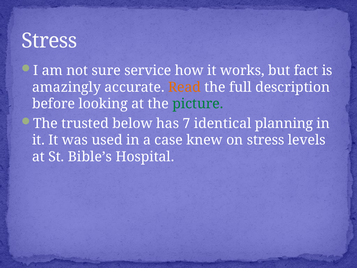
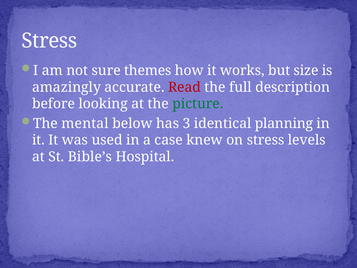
service: service -> themes (148, 71)
fact: fact -> size (306, 71)
Read colour: orange -> red (184, 87)
trusted: trusted -> mental (85, 123)
7: 7 -> 3 (186, 123)
